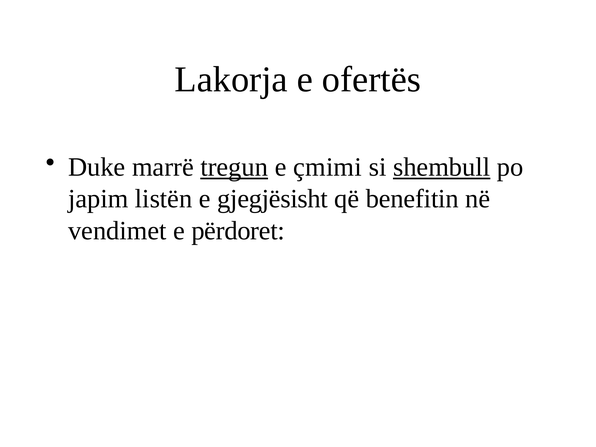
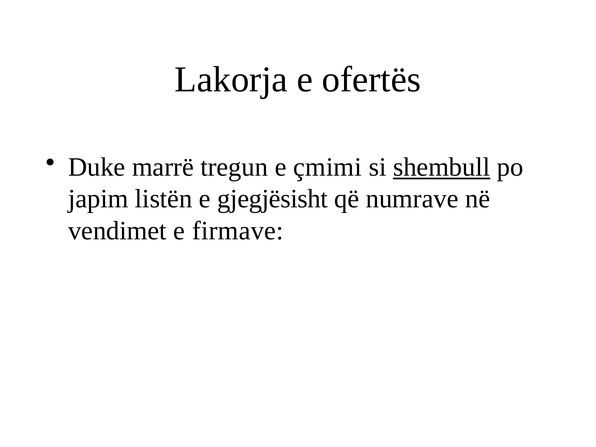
tregun underline: present -> none (234, 167)
benefitin: benefitin -> numrave (412, 199)
përdoret: përdoret -> firmave (238, 231)
